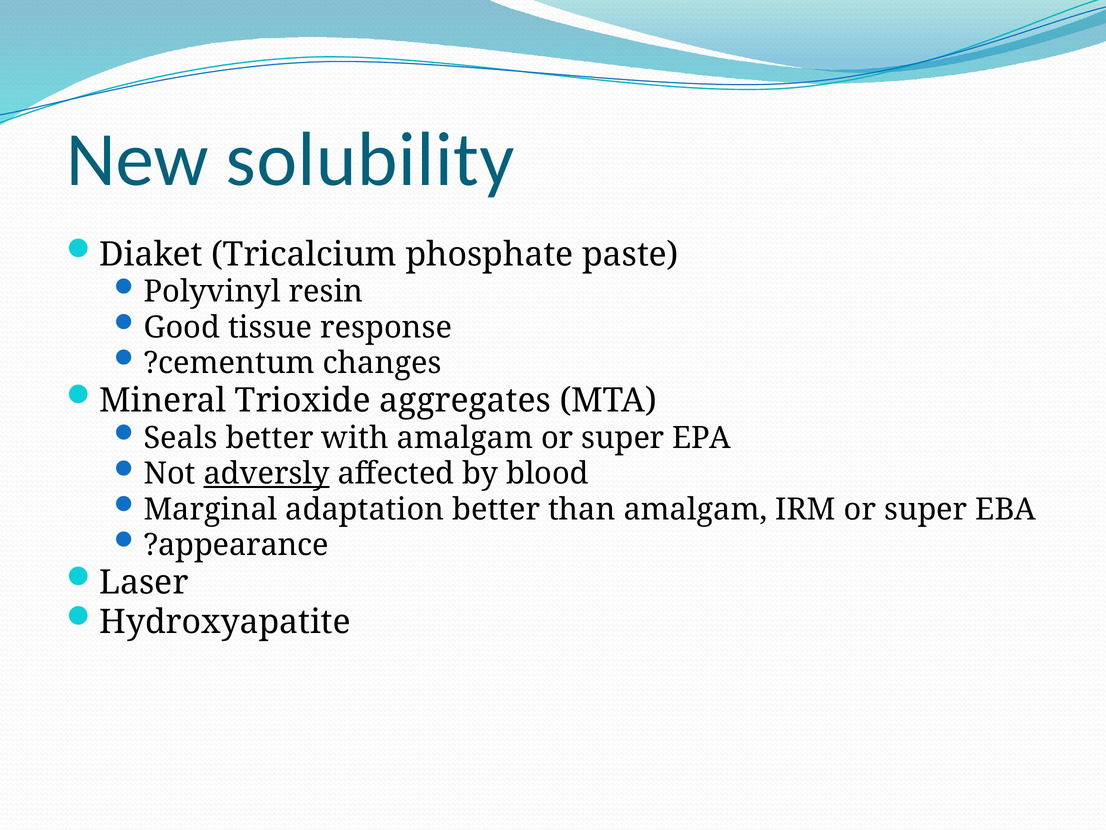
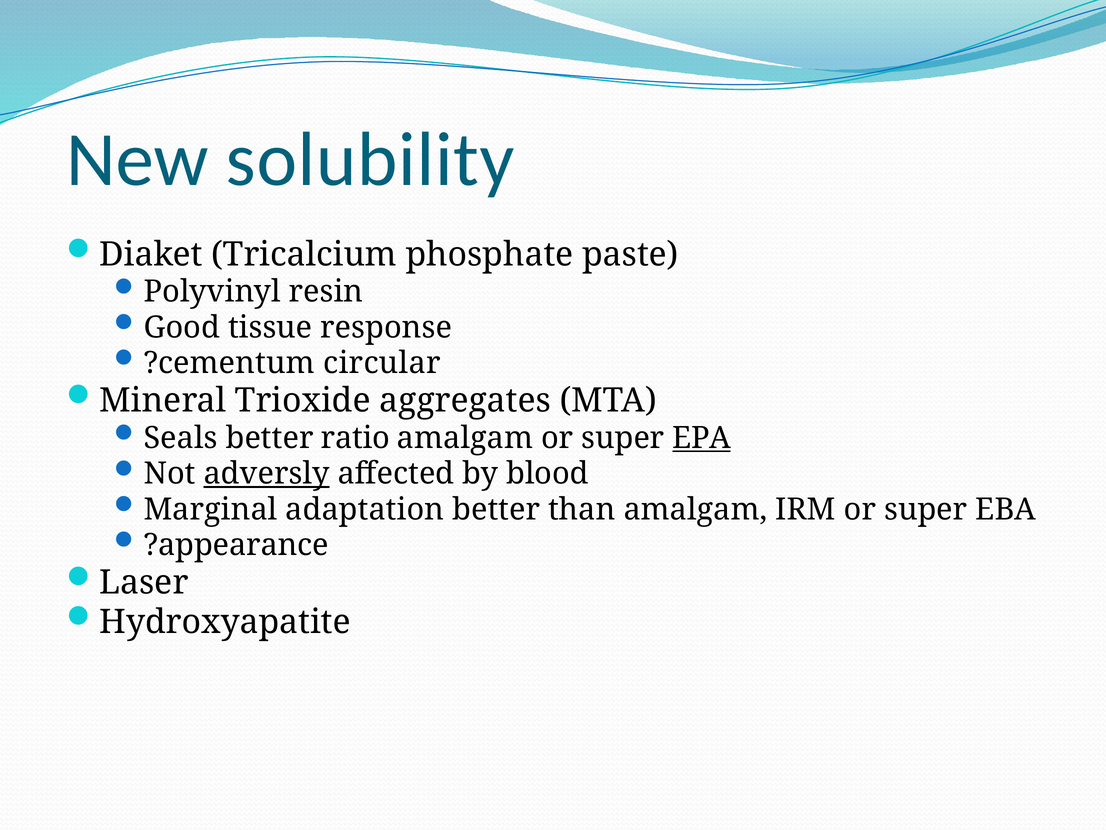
changes: changes -> circular (382, 363)
with: with -> ratio (355, 438)
EPA underline: none -> present (702, 438)
